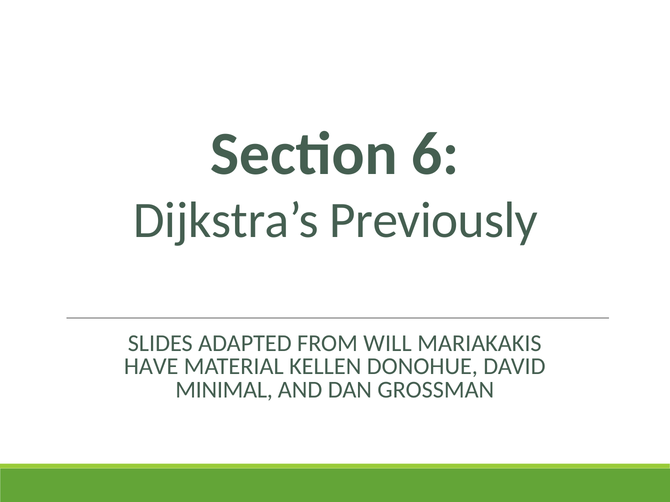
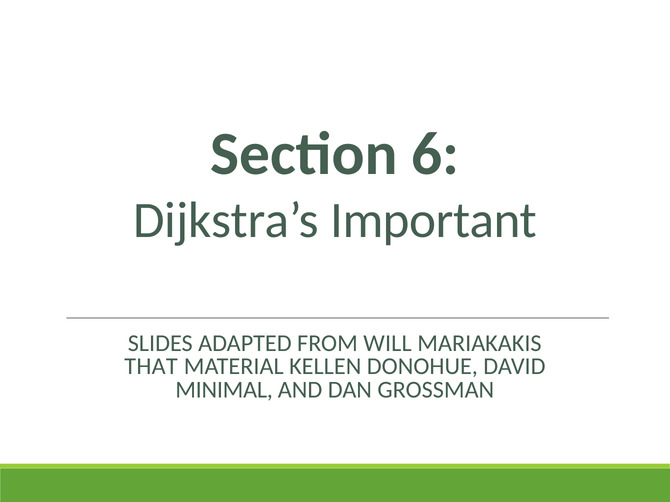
Previously: Previously -> Important (434, 221)
HAVE: HAVE -> THAT (151, 367)
